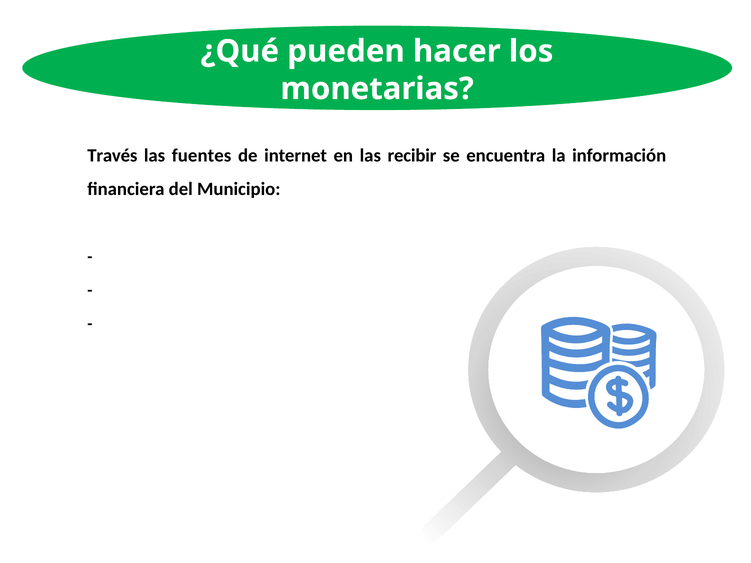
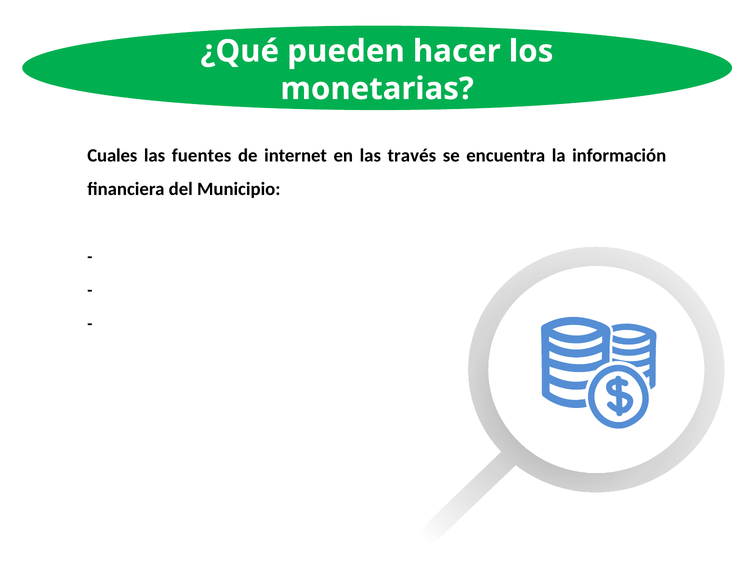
Través: Través -> Cuales (112, 156)
recibir: recibir -> través (412, 156)
